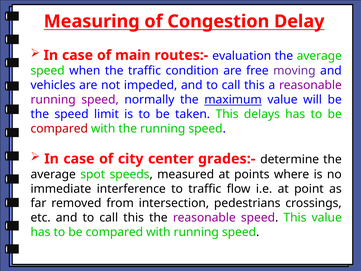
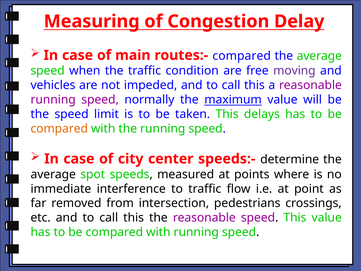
routes:- evaluation: evaluation -> compared (242, 56)
compared colour: red -> orange (59, 128)
grades:-: grades:- -> speeds:- (227, 159)
